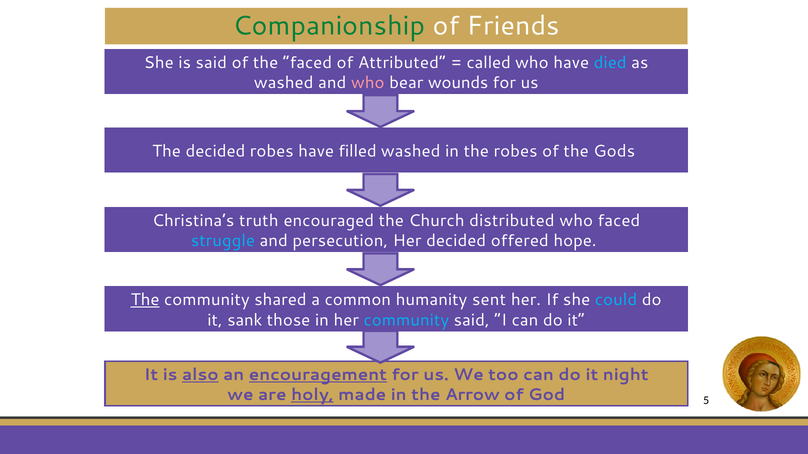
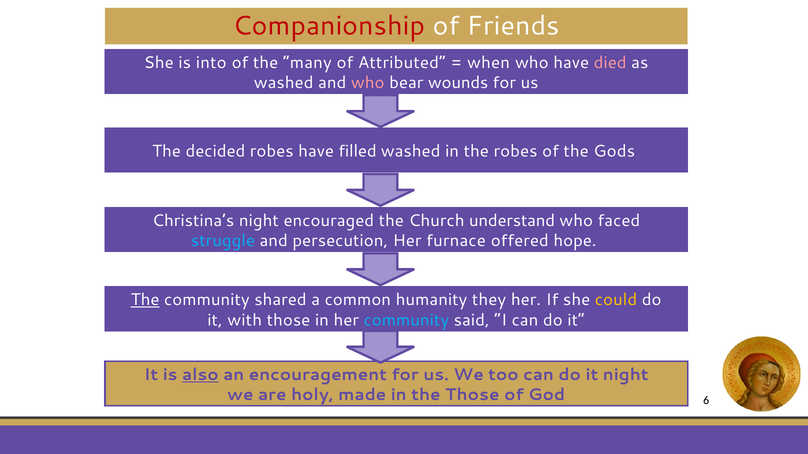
Companionship colour: green -> red (329, 26)
is said: said -> into (211, 63)
the faced: faced -> many (307, 63)
called: called -> when (488, 63)
died colour: light blue -> pink (610, 63)
Christina’s truth: truth -> night (259, 221)
distributed: distributed -> understand (512, 221)
Her decided: decided -> furnace (456, 241)
sent: sent -> they (489, 300)
could colour: light blue -> yellow (616, 300)
sank: sank -> with (245, 320)
encouragement underline: present -> none (318, 375)
holy underline: present -> none (312, 395)
the Arrow: Arrow -> Those (472, 395)
5: 5 -> 6 (706, 401)
